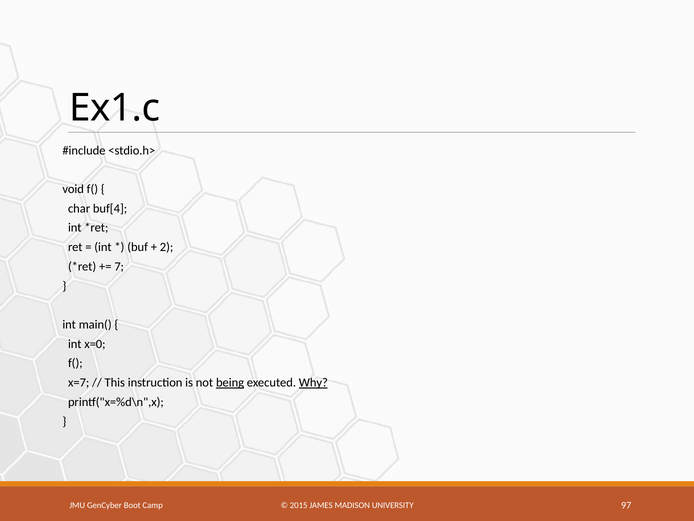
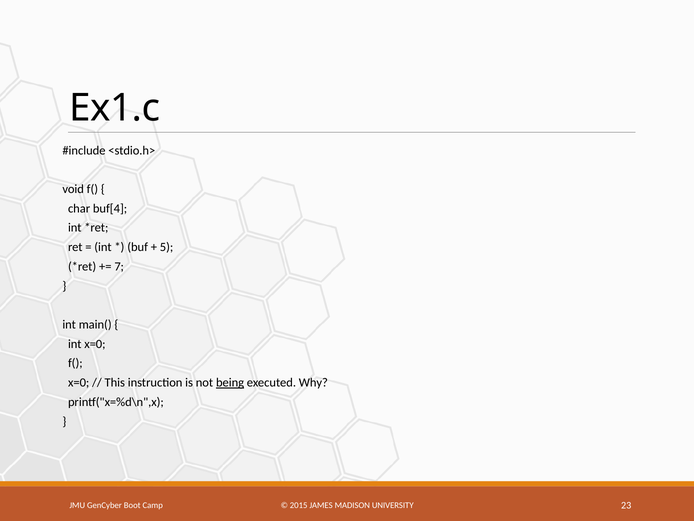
2: 2 -> 5 (167, 247)
x=7: x=7 -> x=0 (79, 382)
Why underline: present -> none (313, 382)
97: 97 -> 23 (626, 505)
